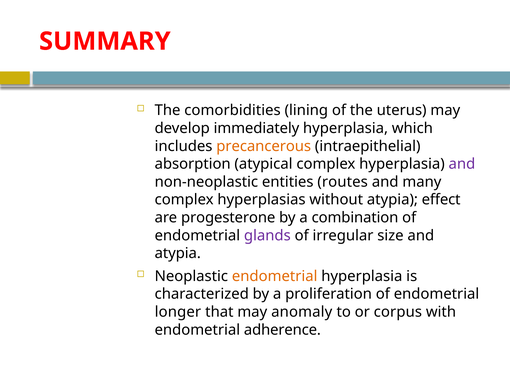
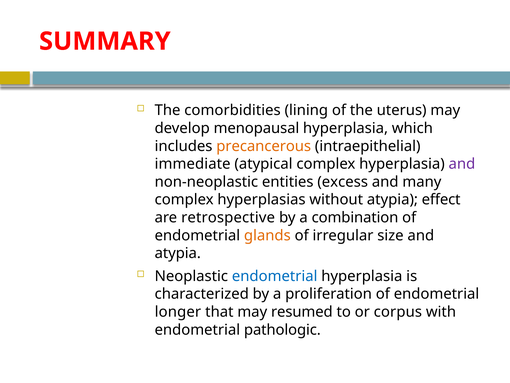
immediately: immediately -> menopausal (256, 128)
absorption: absorption -> immediate (193, 164)
routes: routes -> excess (343, 182)
progesterone: progesterone -> retrospective (228, 217)
glands colour: purple -> orange (267, 235)
endometrial colour: orange -> blue (275, 276)
anomaly: anomaly -> resumed (302, 312)
adherence: adherence -> pathologic (282, 329)
